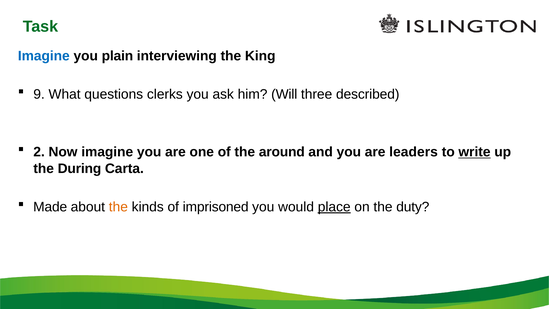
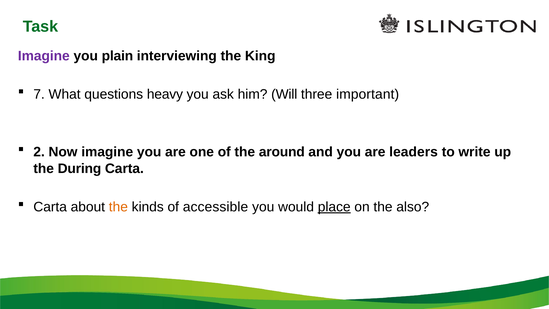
Imagine colour: blue -> purple (44, 56)
9: 9 -> 7 (39, 94)
clerks: clerks -> heavy (165, 94)
described: described -> important (368, 94)
write underline: present -> none (475, 152)
Made: Made -> Carta (50, 207)
imprisoned: imprisoned -> accessible (216, 207)
duty: duty -> also (413, 207)
